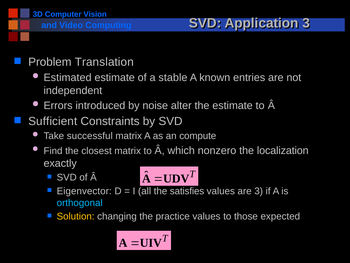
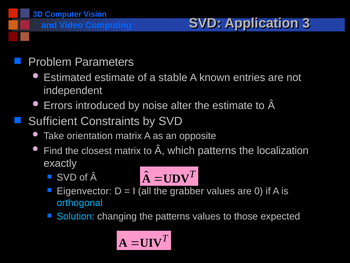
Translation: Translation -> Parameters (104, 62)
successful: successful -> orientation (90, 136)
compute: compute -> opposite (198, 136)
which nonzero: nonzero -> patterns (217, 150)
satisfies: satisfies -> grabber (187, 191)
are 3: 3 -> 0 (259, 191)
Solution colour: yellow -> light blue (76, 216)
the practice: practice -> patterns (173, 216)
